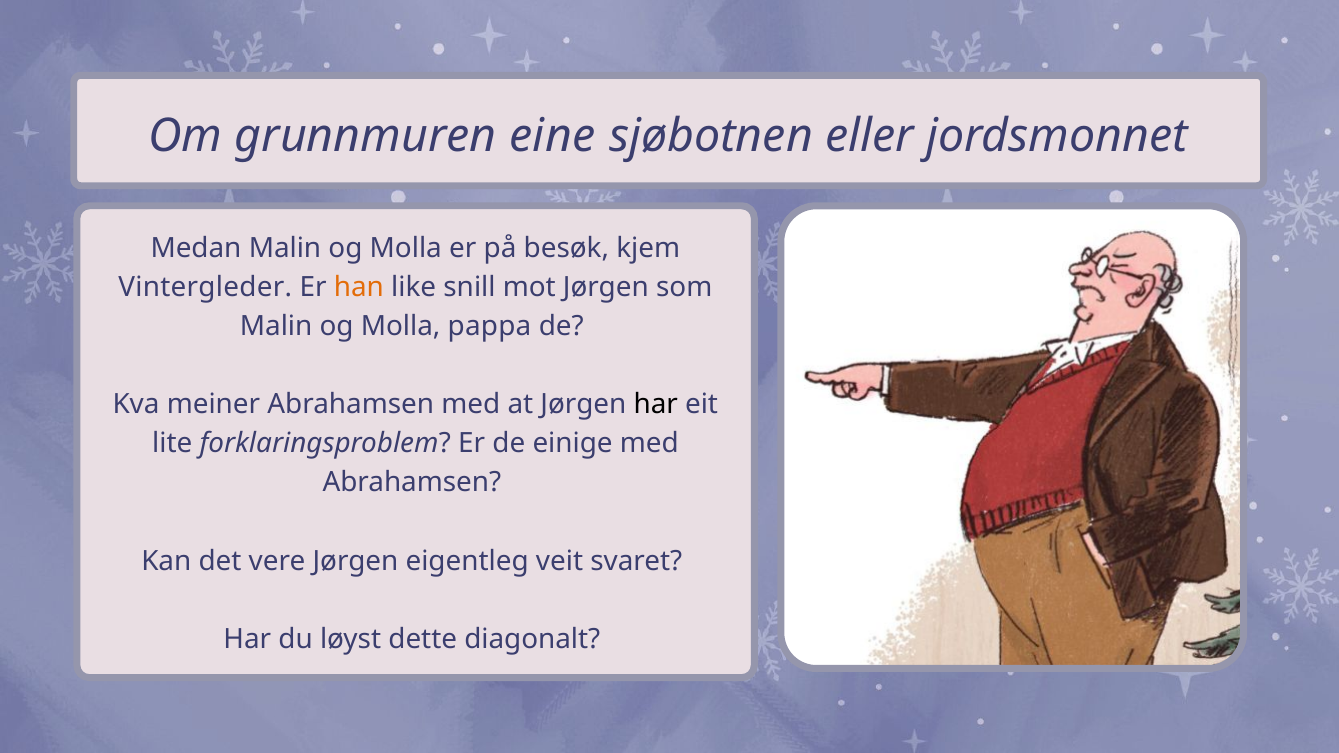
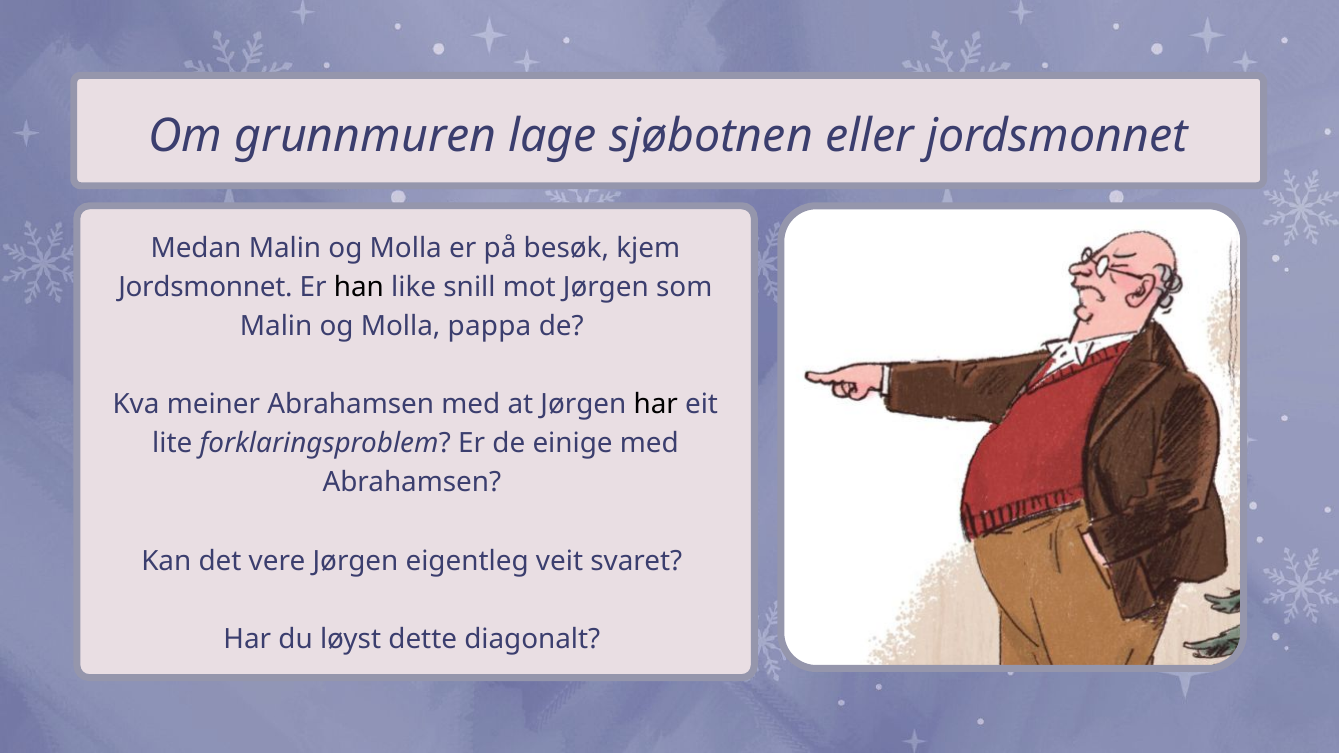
eine: eine -> lage (553, 136)
Vintergleder: Vintergleder -> Jordsmonnet (205, 287)
han colour: orange -> black (359, 287)
